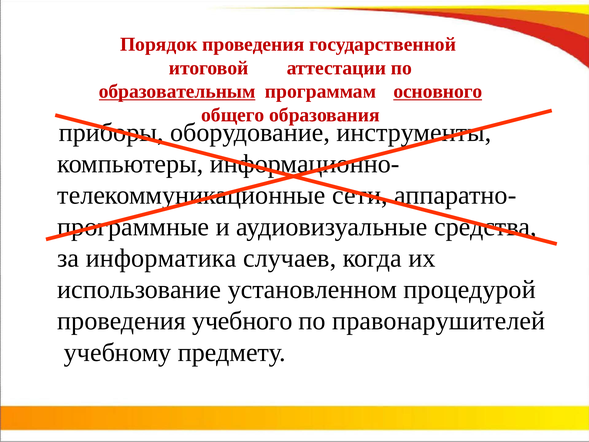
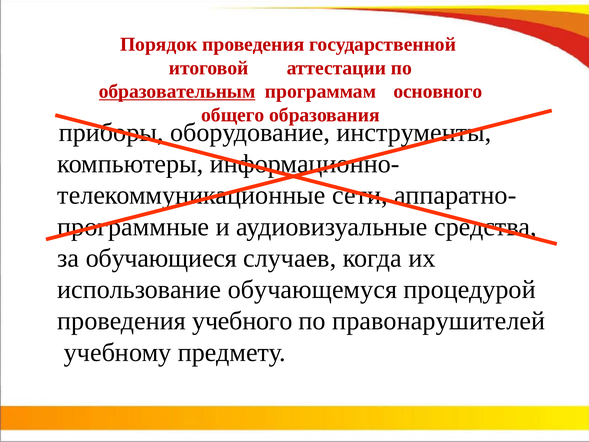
основного underline: present -> none (438, 91)
информатика: информатика -> обучающиеся (161, 258)
установленном: установленном -> обучающемуся (312, 289)
